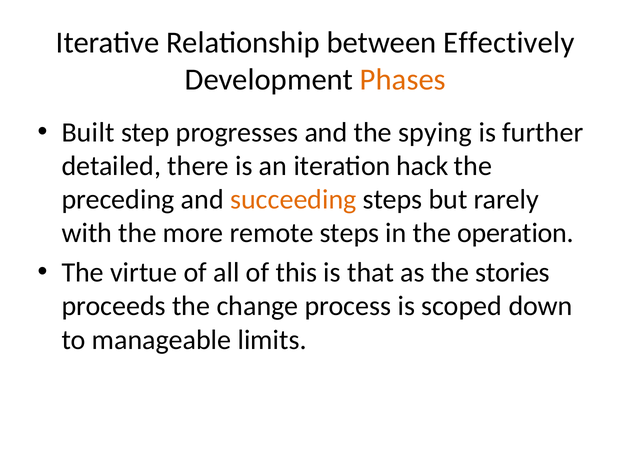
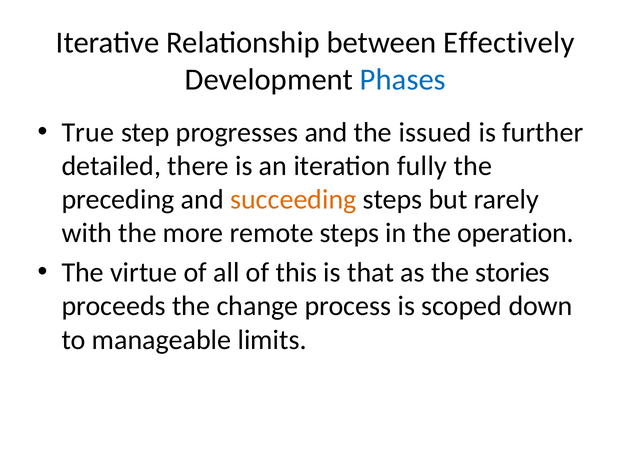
Phases colour: orange -> blue (403, 79)
Built: Built -> True (88, 132)
spying: spying -> issued (435, 132)
hack: hack -> fully (422, 166)
